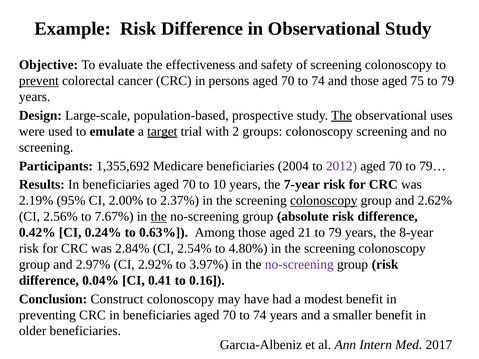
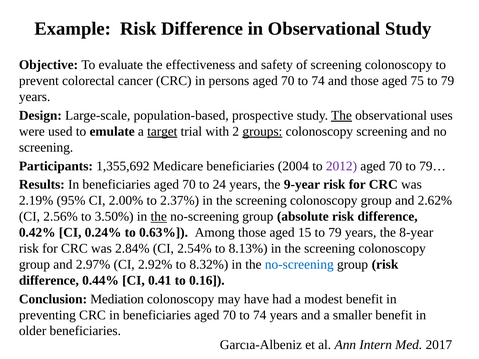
prevent underline: present -> none (39, 81)
groups underline: none -> present (262, 131)
10: 10 -> 24 (219, 185)
7-year: 7-year -> 9-year (302, 185)
colonoscopy underline: present -> none (324, 201)
7.67%: 7.67% -> 3.50% (114, 217)
21: 21 -> 15 (305, 233)
4.80%: 4.80% -> 8.13% (248, 249)
3.97%: 3.97% -> 8.32% (209, 265)
no-screening colour: purple -> blue (299, 265)
0.04%: 0.04% -> 0.44% (101, 281)
Construct: Construct -> Mediation (117, 299)
